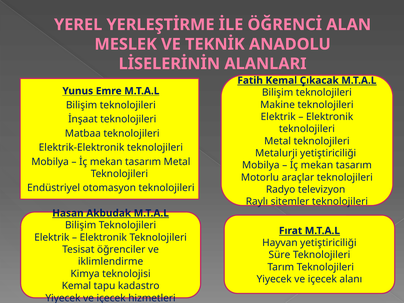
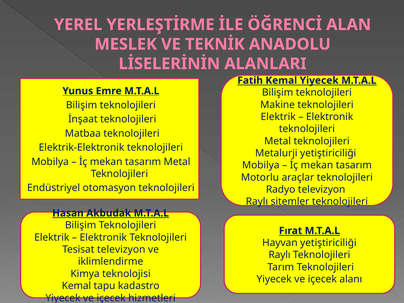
Kemal Çıkacak: Çıkacak -> Yiyecek (319, 80)
Tesisat öğrenciler: öğrenciler -> televizyon (121, 250)
Süre: Süre -> Raylı (280, 255)
